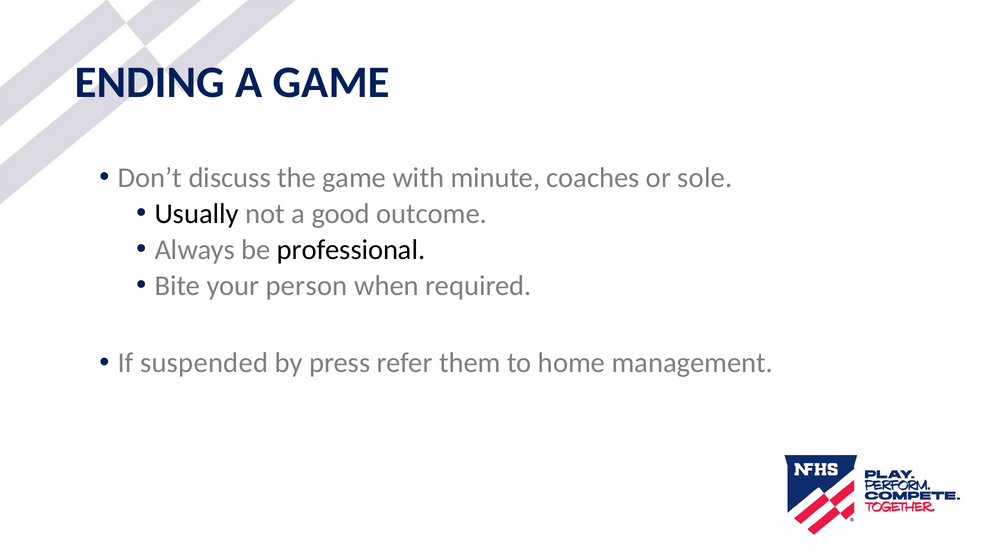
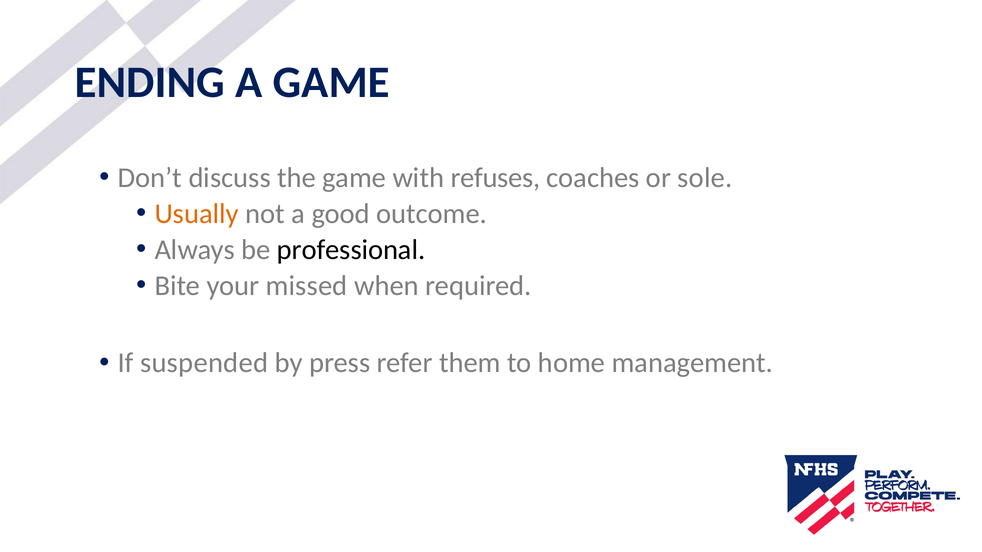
minute: minute -> refuses (495, 178)
Usually colour: black -> orange (197, 214)
person: person -> missed (307, 286)
